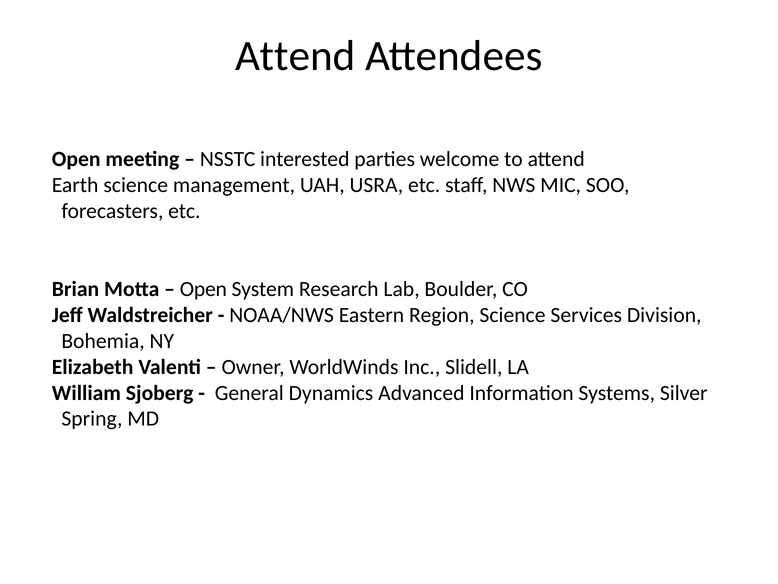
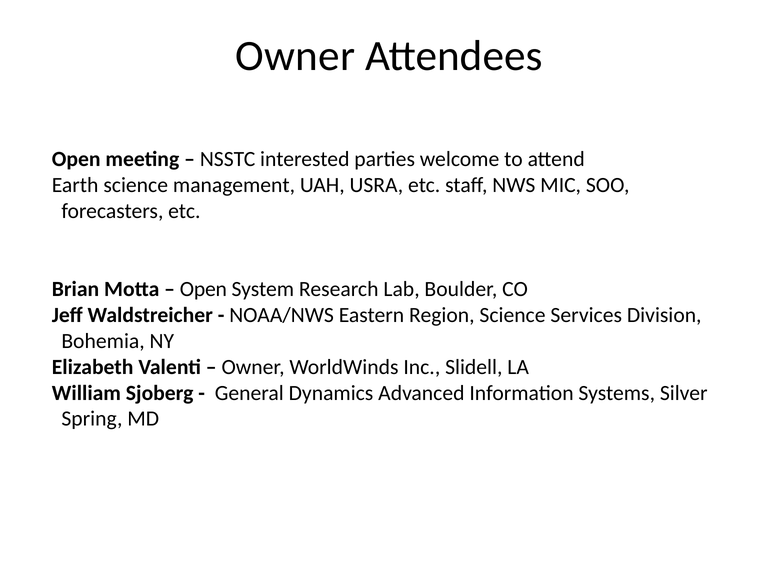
Attend: Attend -> Owner (295, 56)
